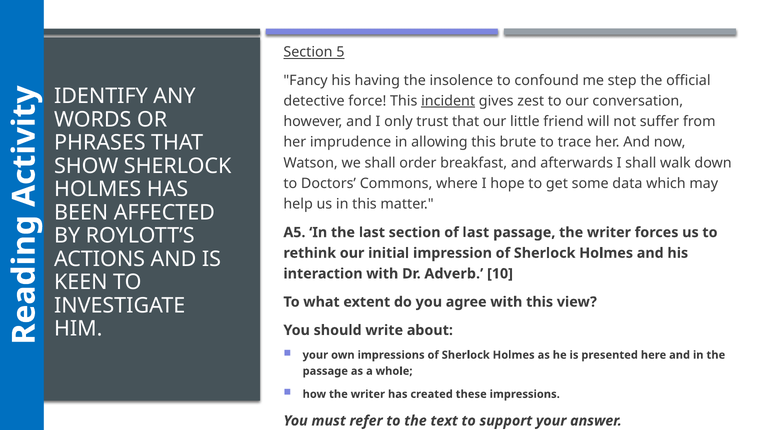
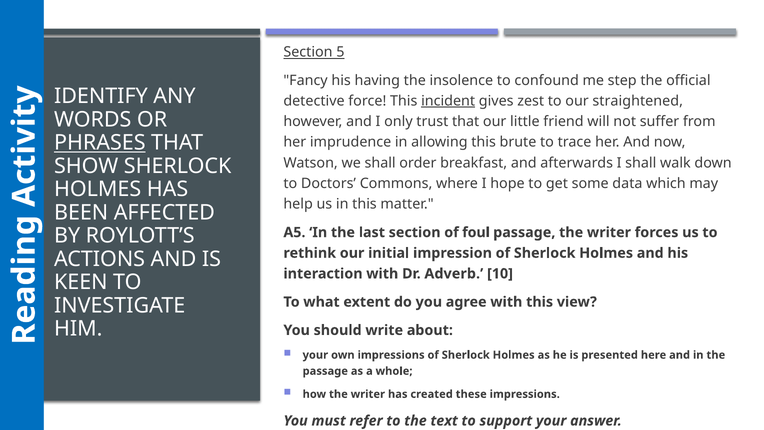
conversation: conversation -> straightened (638, 101)
PHRASES underline: none -> present (100, 143)
of last: last -> foul (476, 232)
